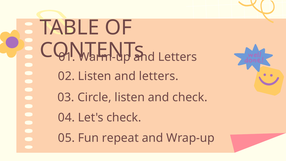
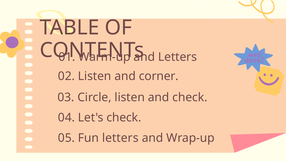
Listen and letters: letters -> corner (159, 76)
Fun repeat: repeat -> letters (120, 138)
